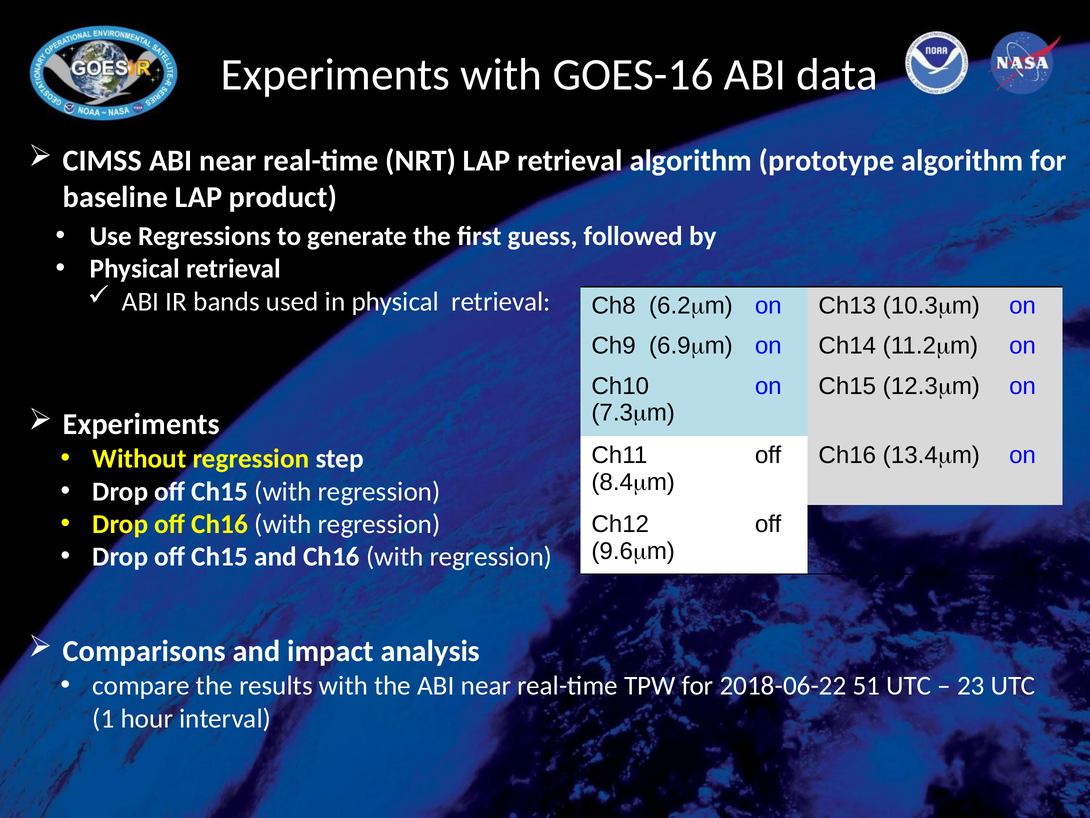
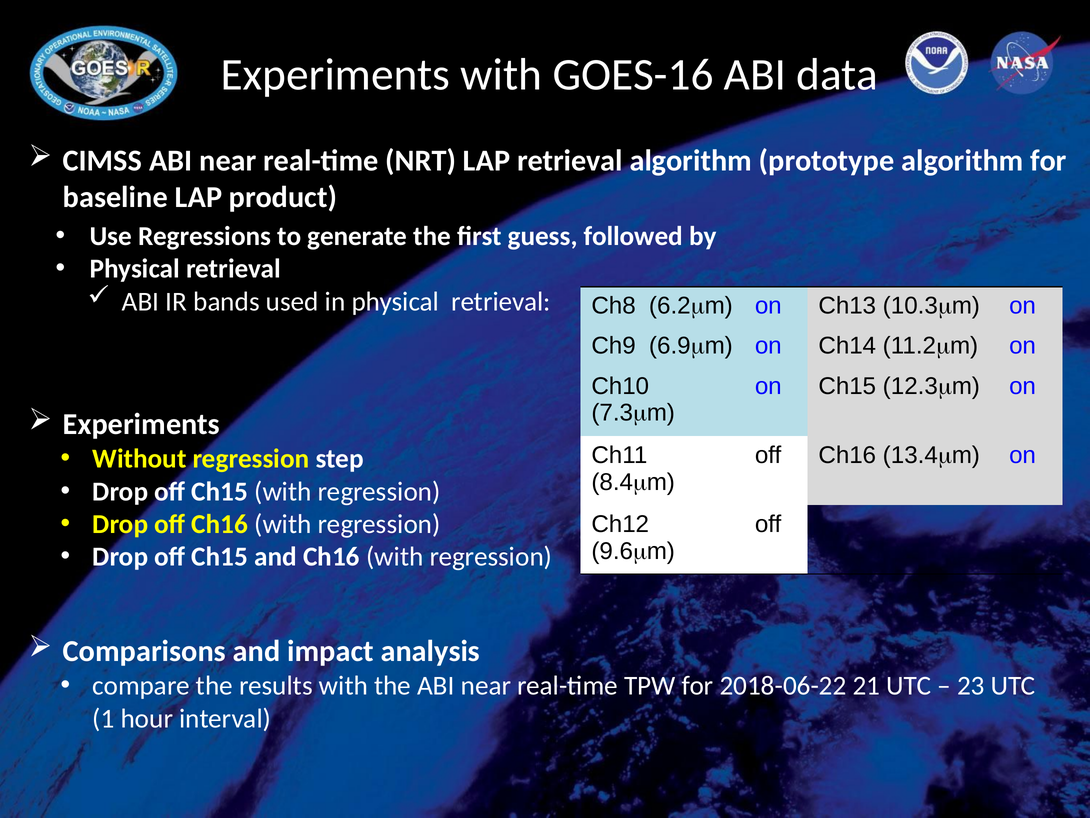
51: 51 -> 21 (866, 685)
